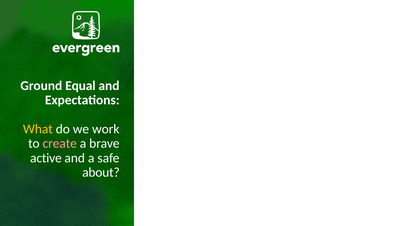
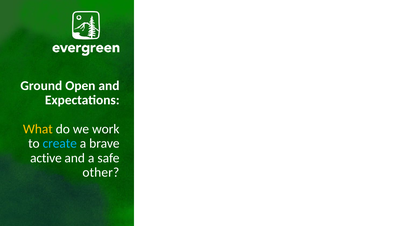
Equal: Equal -> Open (80, 86)
create colour: pink -> light blue (60, 144)
about: about -> other (101, 173)
